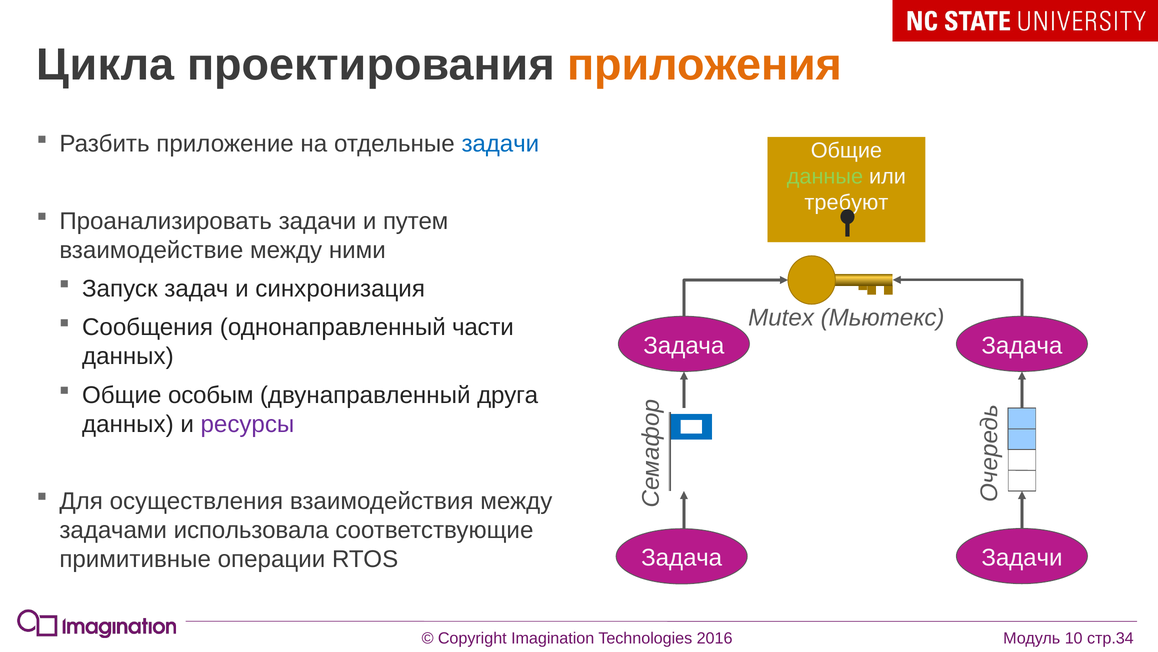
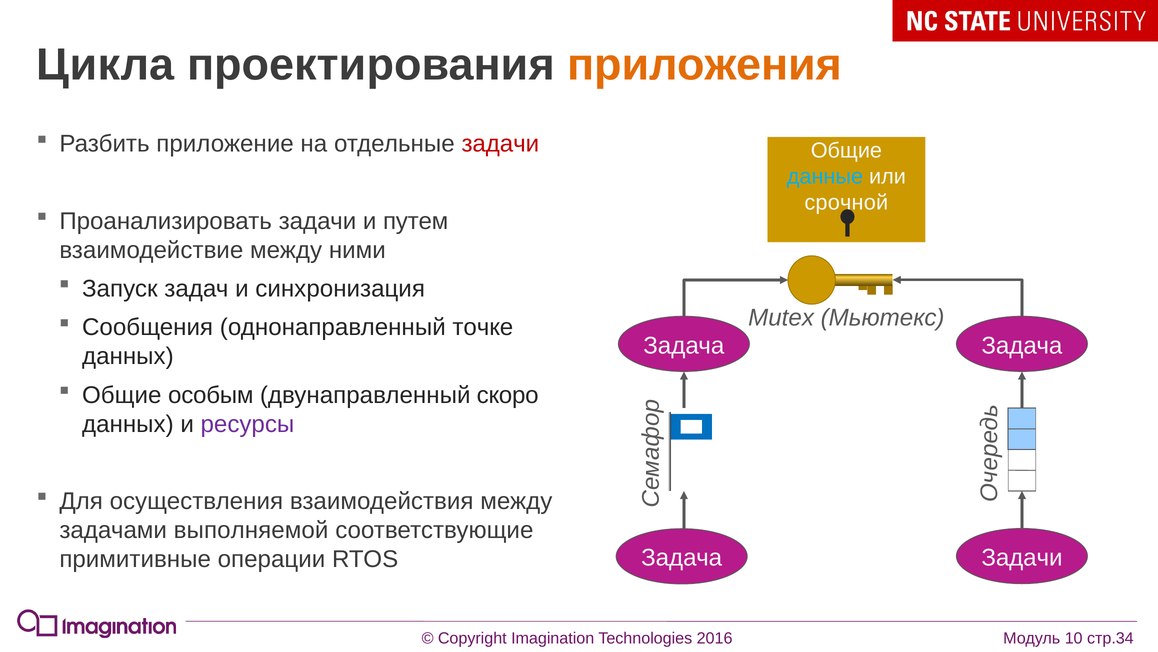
задачи colour: blue -> red (500, 144)
данные colour: light green -> light blue (825, 176)
требуют: требуют -> срочной (846, 203)
части: части -> точке (483, 327)
друга: друга -> скоро (508, 395)
использовала: использовала -> выполняемой (251, 530)
